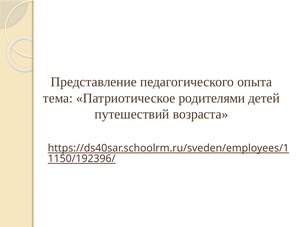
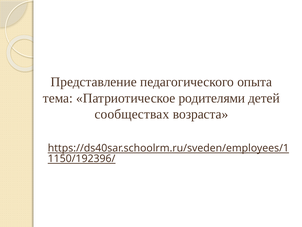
путешествий: путешествий -> сообществах (132, 114)
